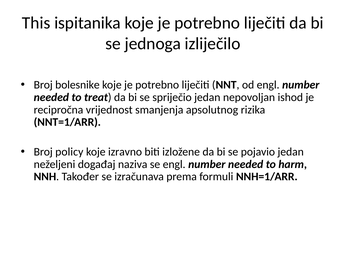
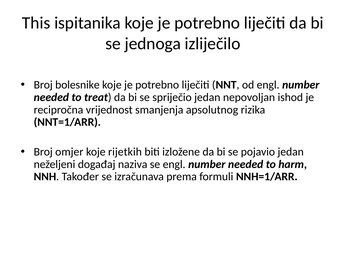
policy: policy -> omjer (69, 151)
izravno: izravno -> rijetkih (125, 151)
